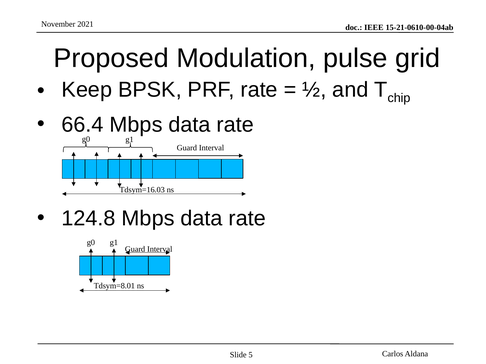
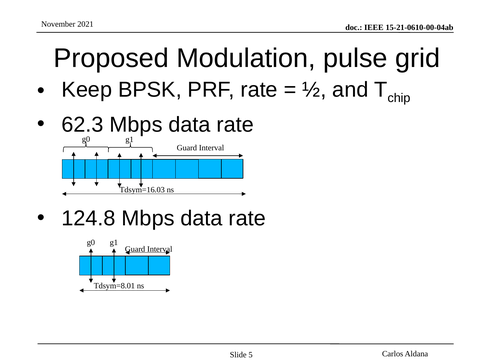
66.4: 66.4 -> 62.3 (83, 125)
